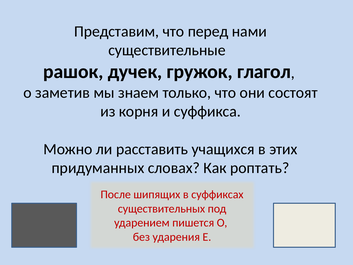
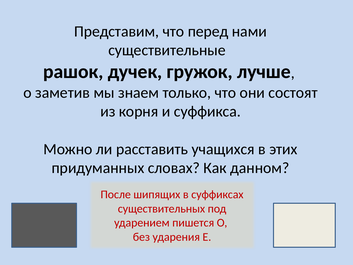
глагол: глагол -> лучше (264, 72)
роптать: роптать -> данном (260, 168)
